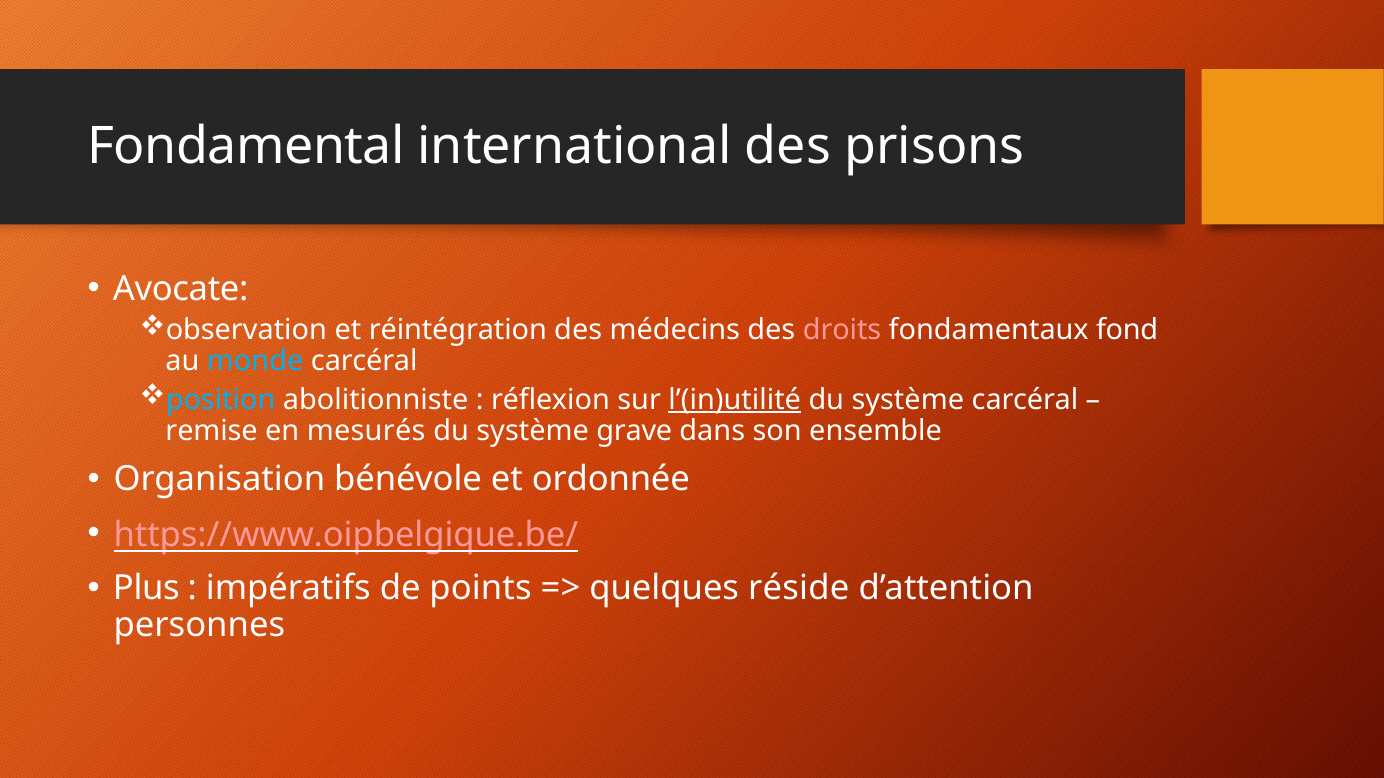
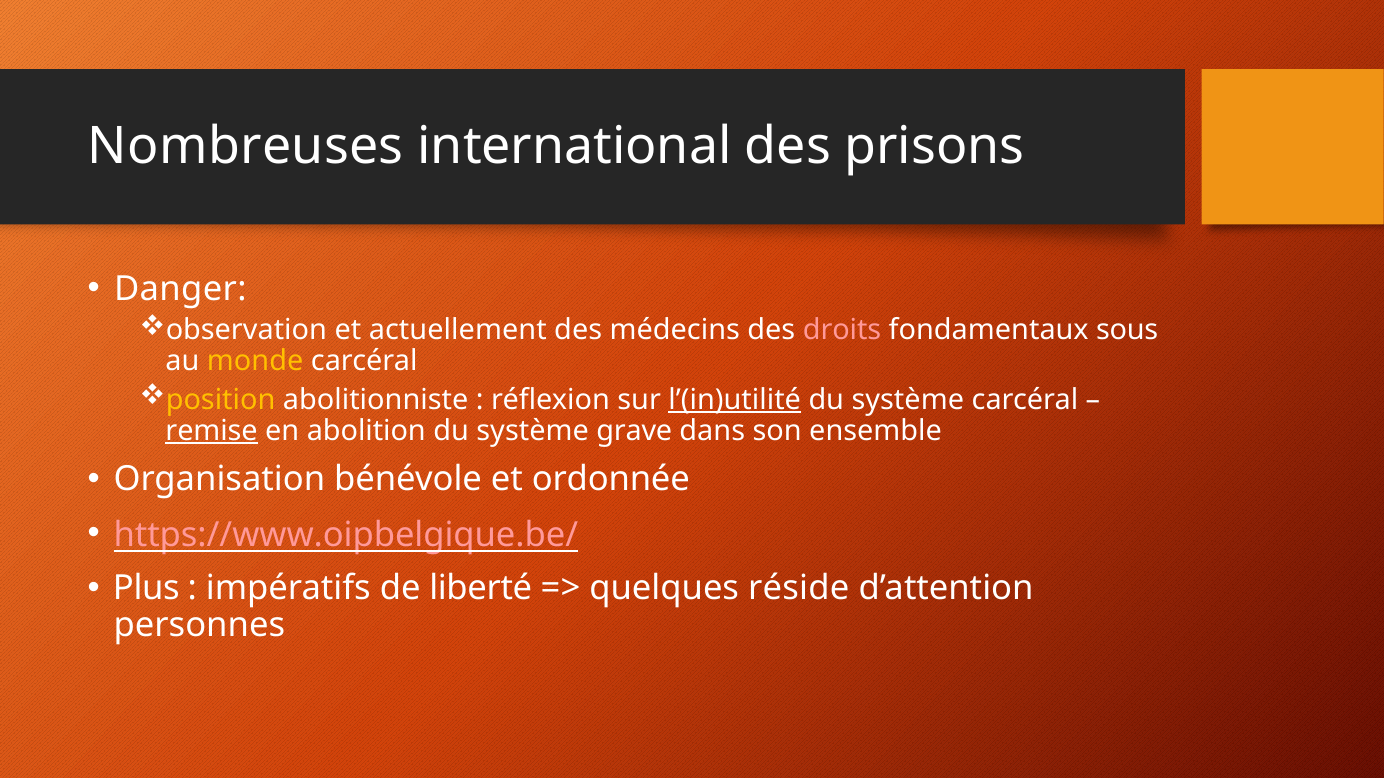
Fondamental: Fondamental -> Nombreuses (246, 146)
Avocate: Avocate -> Danger (180, 289)
réintégration: réintégration -> actuellement (458, 330)
fond: fond -> sous (1127, 330)
monde colour: light blue -> yellow (255, 362)
position colour: light blue -> yellow (221, 400)
remise underline: none -> present (212, 431)
mesurés: mesurés -> abolition (366, 431)
points: points -> liberté (481, 588)
